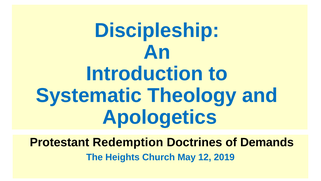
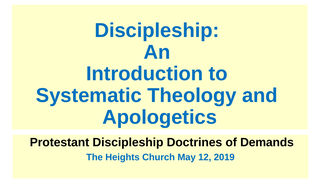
Protestant Redemption: Redemption -> Discipleship (128, 142)
